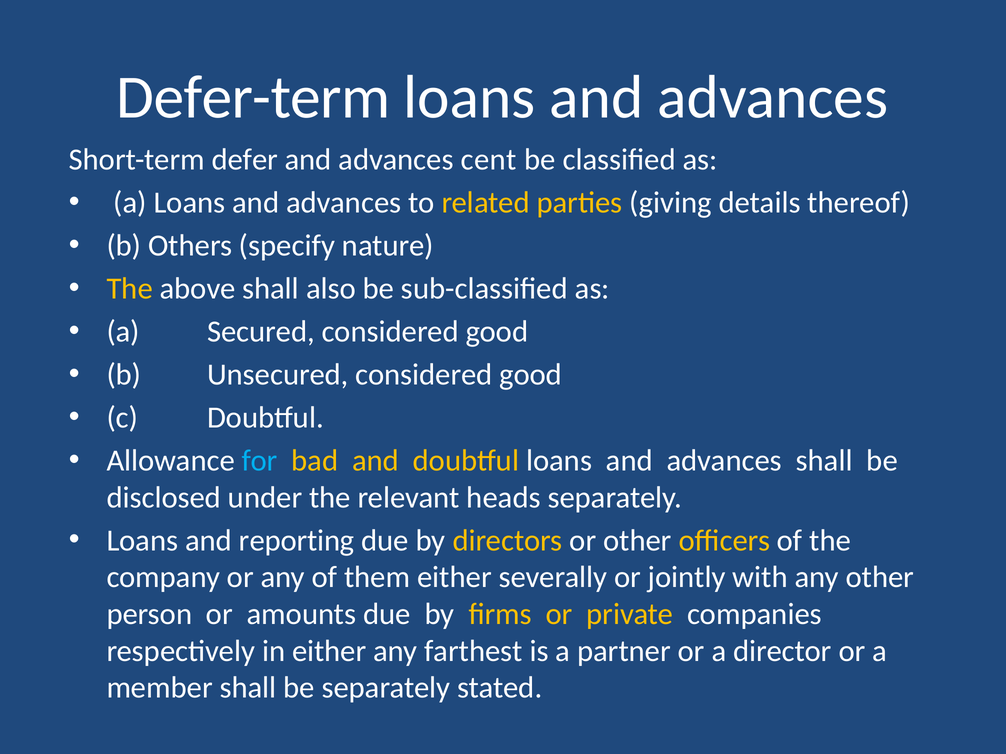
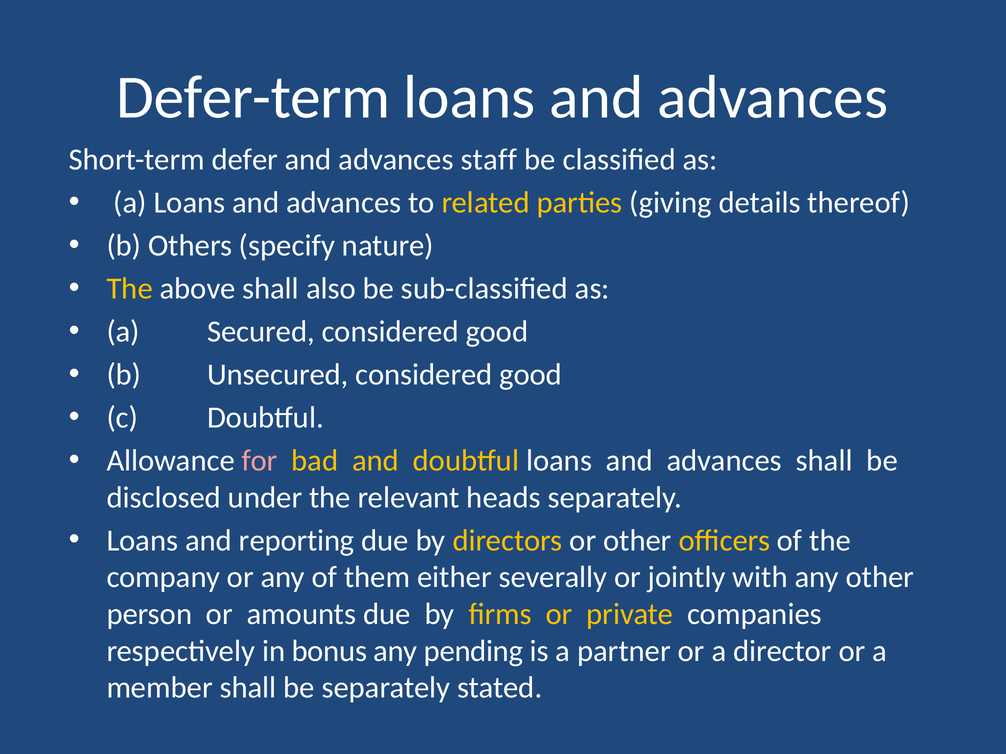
cent: cent -> staff (489, 160)
for colour: light blue -> pink (260, 461)
in either: either -> bonus (329, 651)
farthest: farthest -> pending (474, 651)
